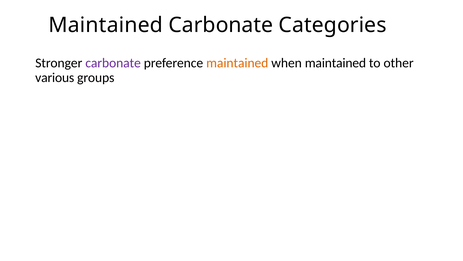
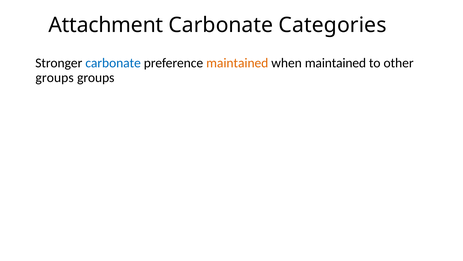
Maintained: Maintained -> Attachment (106, 25)
carbonate colour: purple -> blue (113, 63)
various: various -> groups (55, 78)
